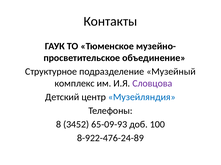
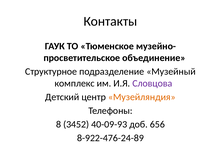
Музейляндия colour: blue -> orange (142, 97)
65-09-93: 65-09-93 -> 40-09-93 (109, 125)
100: 100 -> 656 (157, 125)
